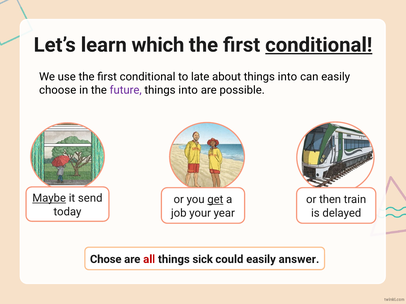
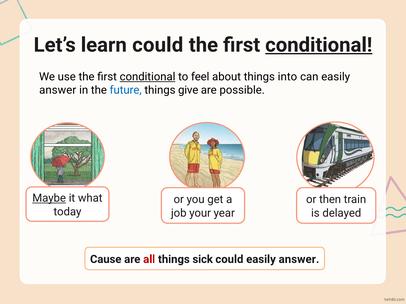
learn which: which -> could (158, 45)
conditional underline: none -> present (148, 77)
late: late -> feel (200, 77)
choose: choose -> answer (58, 90)
future colour: purple -> blue (126, 90)
into: into -> give (188, 90)
send: send -> what (90, 198)
get underline: present -> none (215, 200)
Chose: Chose -> Cause (106, 260)
